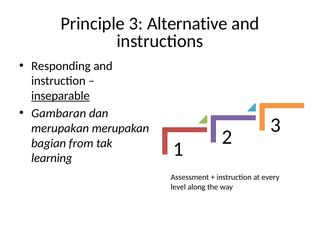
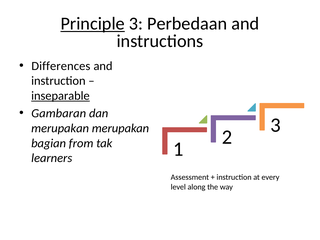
Principle underline: none -> present (93, 24)
Alternative: Alternative -> Perbedaan (187, 24)
Responding: Responding -> Differences (61, 66)
learning: learning -> learners (52, 158)
